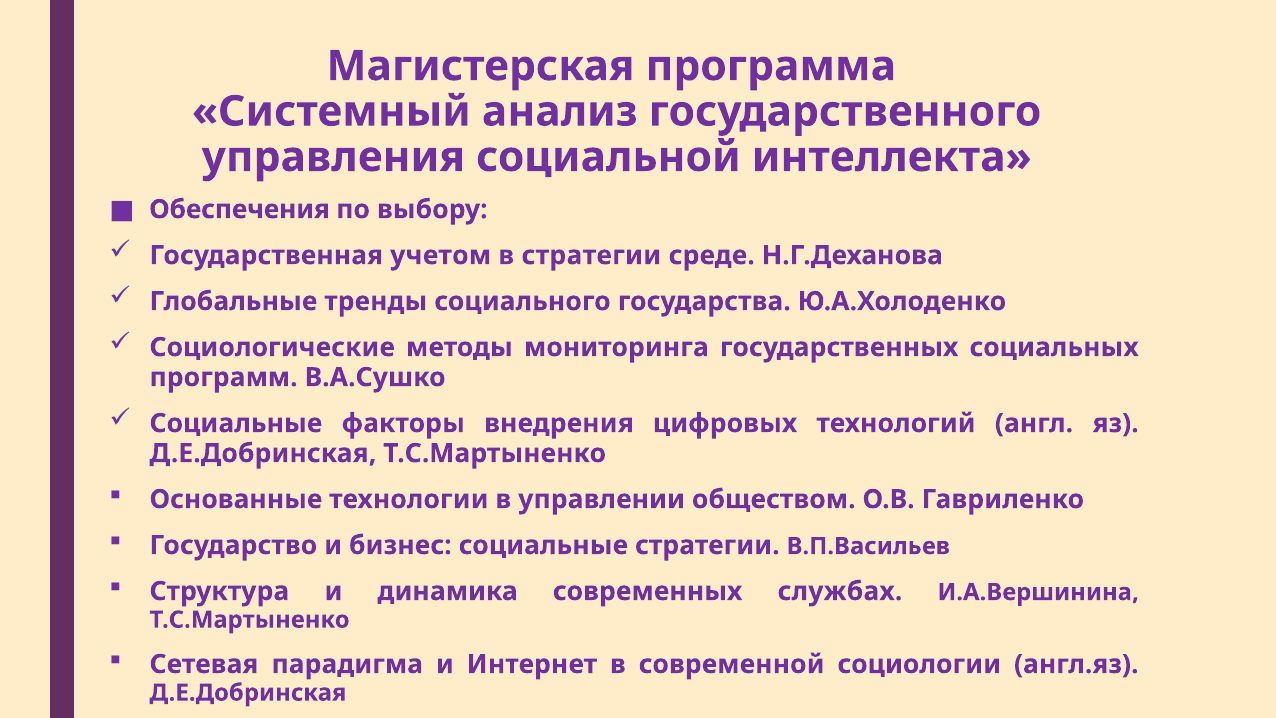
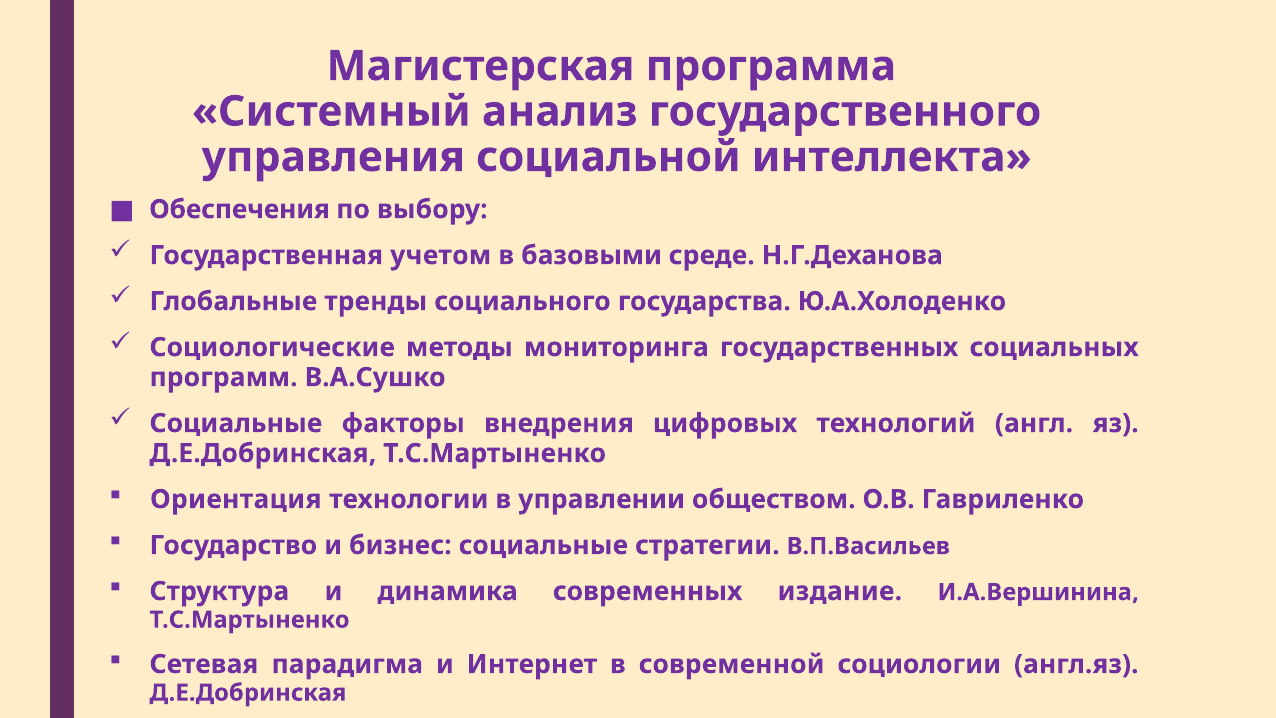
в стратегии: стратегии -> базовыми (592, 255)
Основанные: Основанные -> Ориентация (236, 499)
службах: службах -> издание (840, 591)
